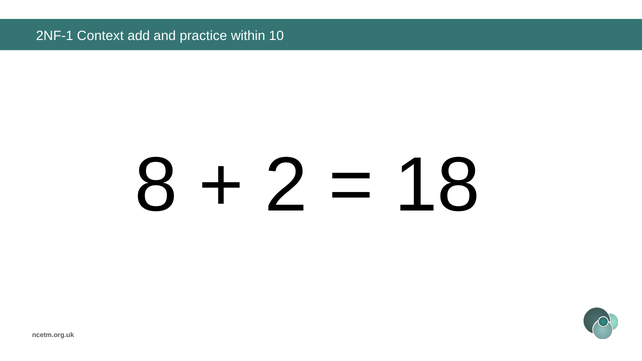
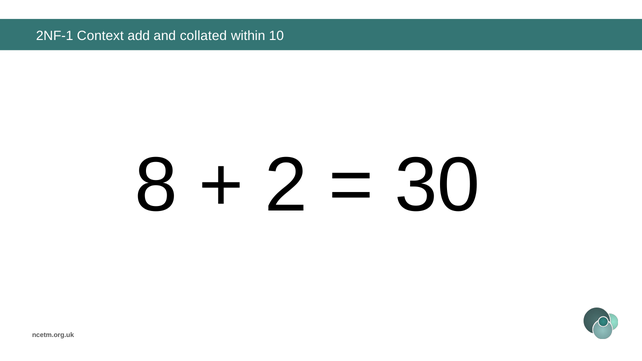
practice: practice -> collated (203, 36)
18: 18 -> 30 (437, 185)
